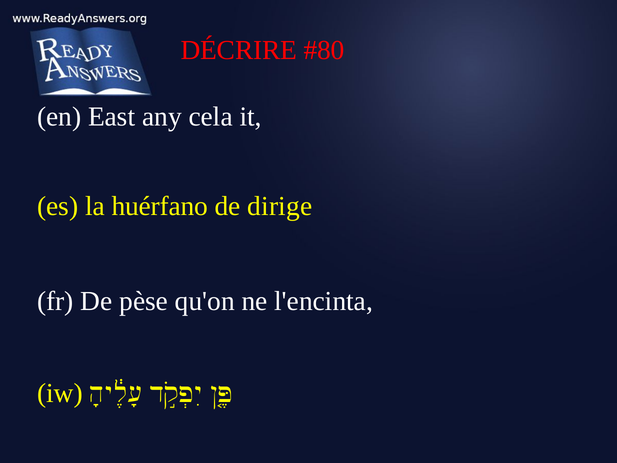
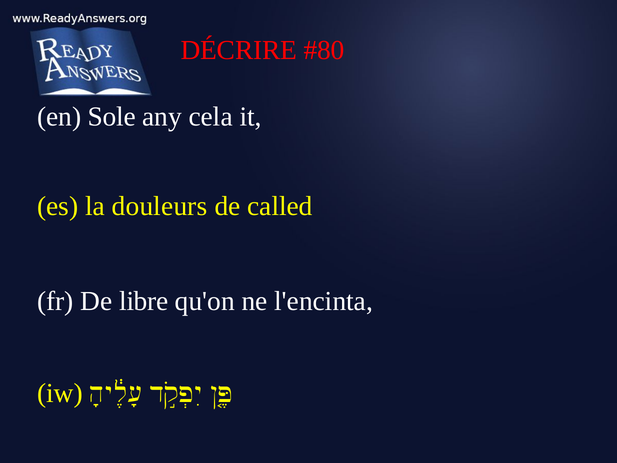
East: East -> Sole (112, 117)
huérfano: huérfano -> douleurs (160, 206)
dirige: dirige -> called (280, 206)
pèse: pèse -> libre (144, 301)
